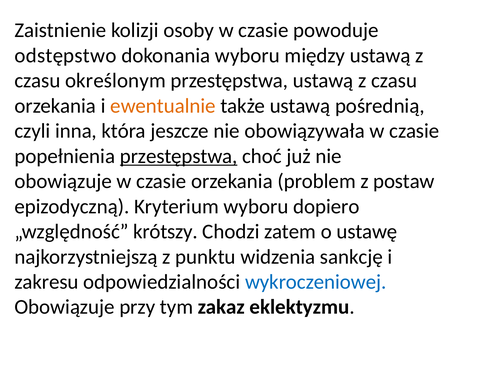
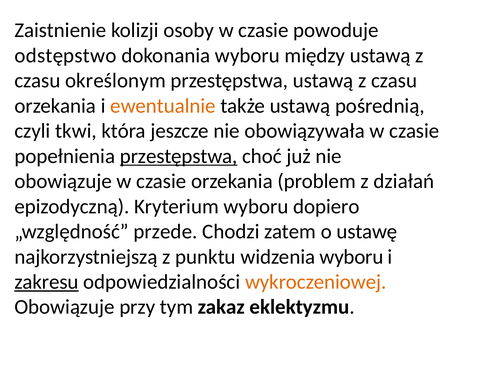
inna: inna -> tkwi (76, 131)
postaw: postaw -> działań (404, 181)
krótszy: krótszy -> przede (165, 232)
widzenia sankcję: sankcję -> wyboru (351, 257)
zakresu underline: none -> present (47, 282)
wykroczeniowej colour: blue -> orange (316, 282)
